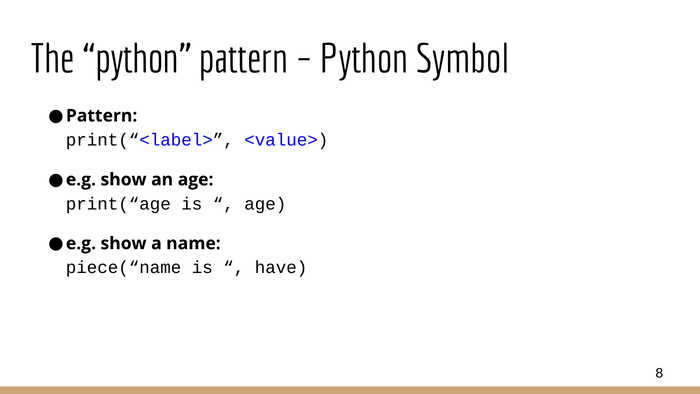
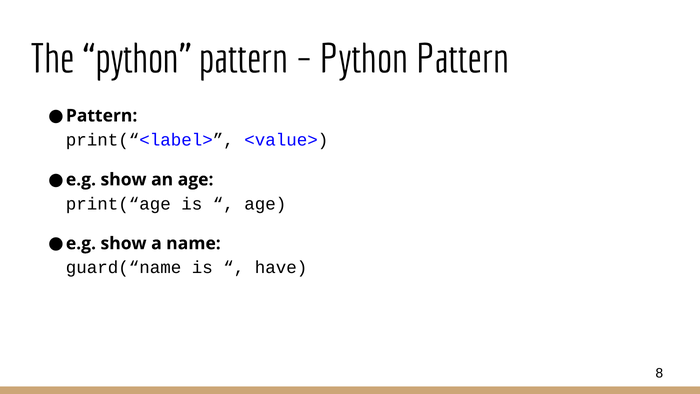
Symbol: Symbol -> Pattern (463, 59)
piece(“name: piece(“name -> guard(“name (124, 267)
